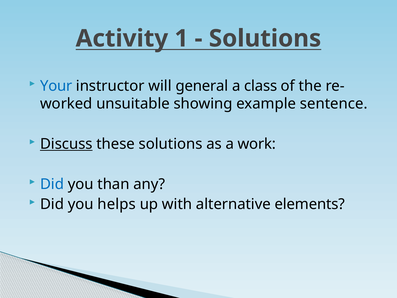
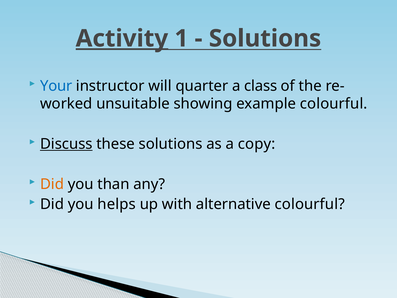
Activity underline: none -> present (122, 38)
general: general -> quarter (202, 86)
example sentence: sentence -> colourful (334, 104)
work: work -> copy (257, 144)
Did colour: blue -> orange (52, 184)
alternative elements: elements -> colourful (310, 204)
